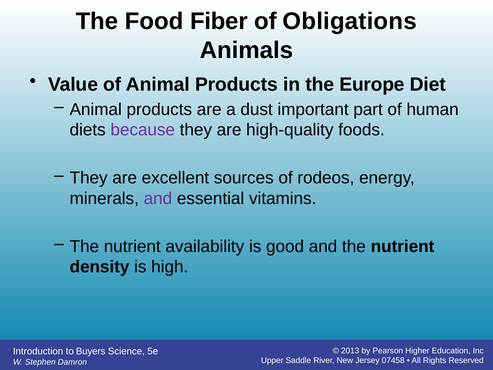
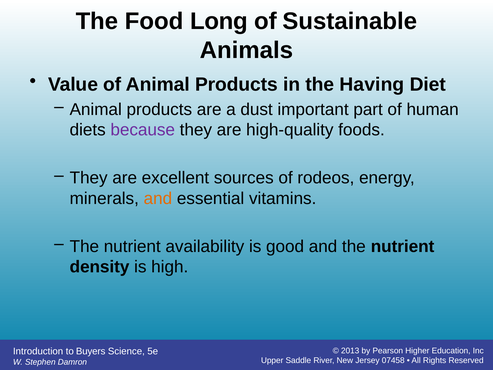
Fiber: Fiber -> Long (219, 21)
Obligations: Obligations -> Sustainable (350, 21)
Europe: Europe -> Having (372, 84)
and colour: purple -> orange (158, 198)
